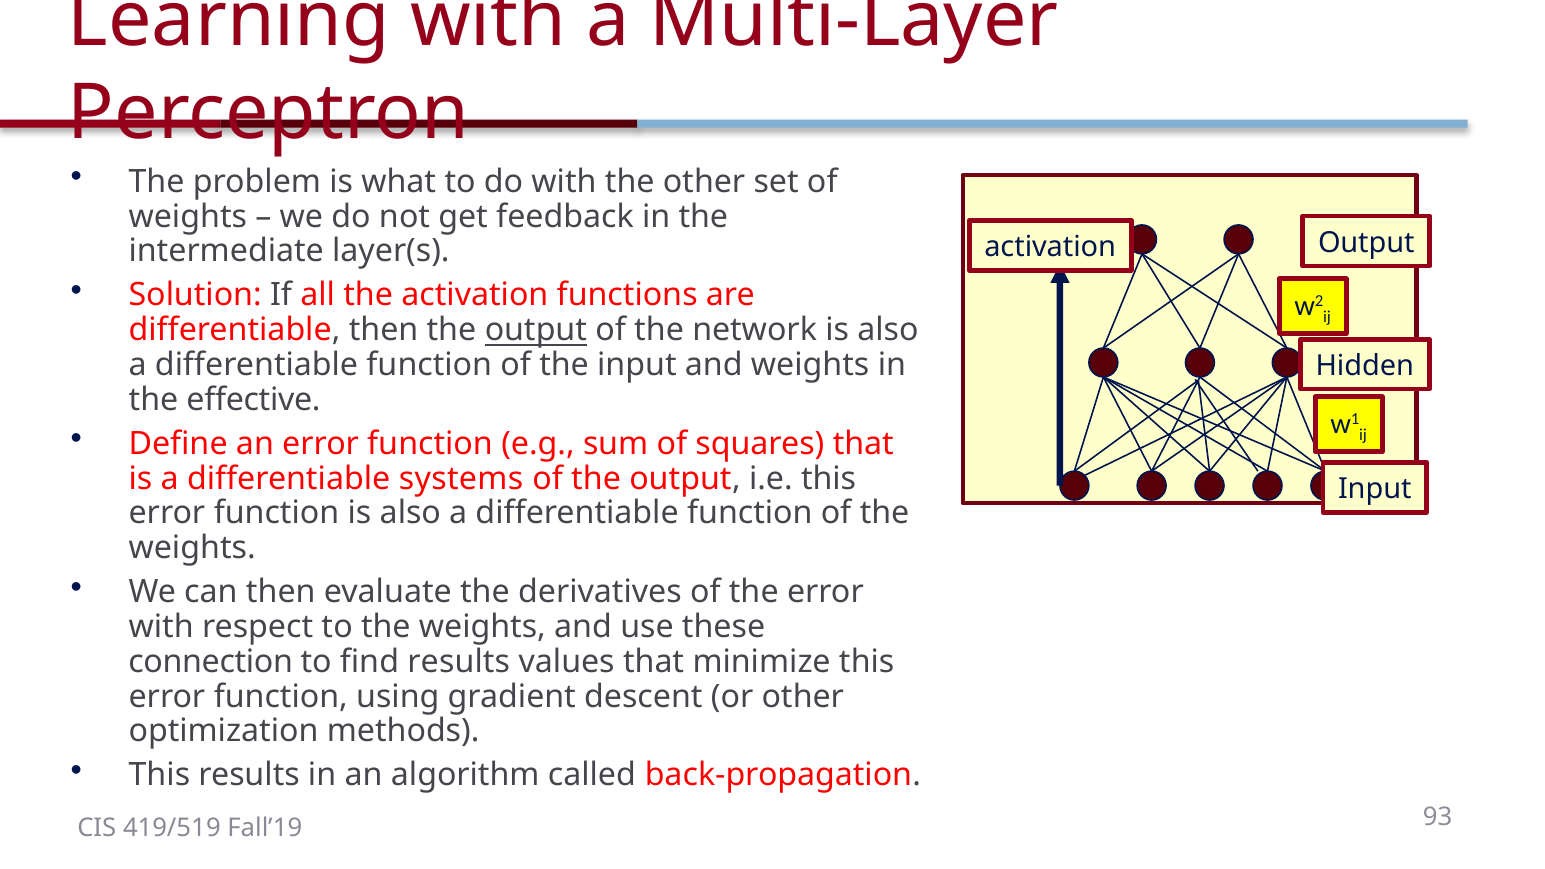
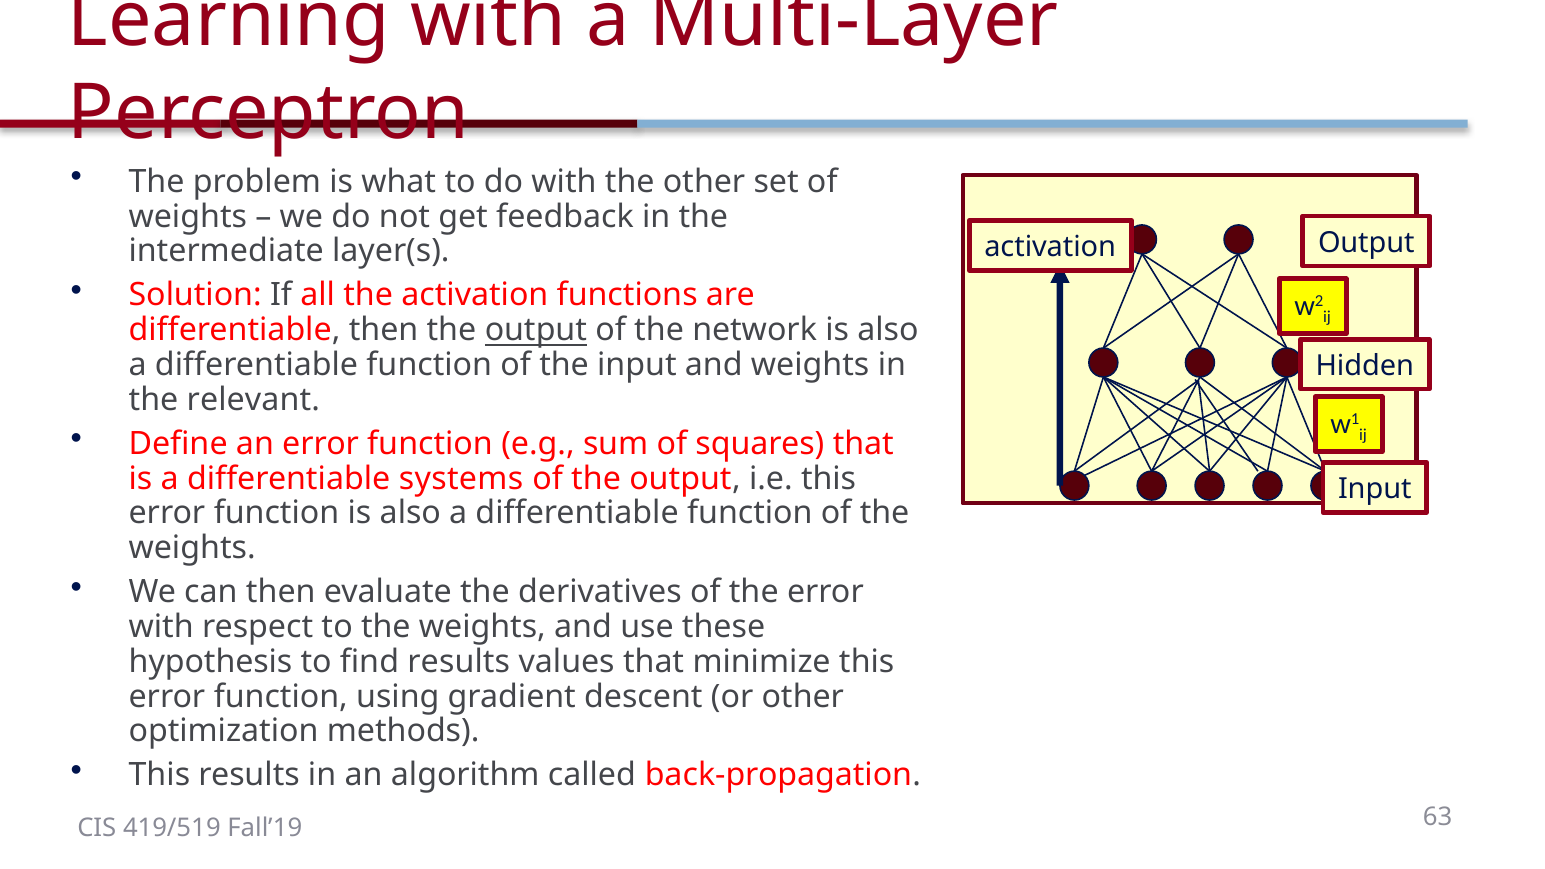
effective: effective -> relevant (253, 400)
connection: connection -> hypothesis (211, 662)
93: 93 -> 63 (1438, 817)
